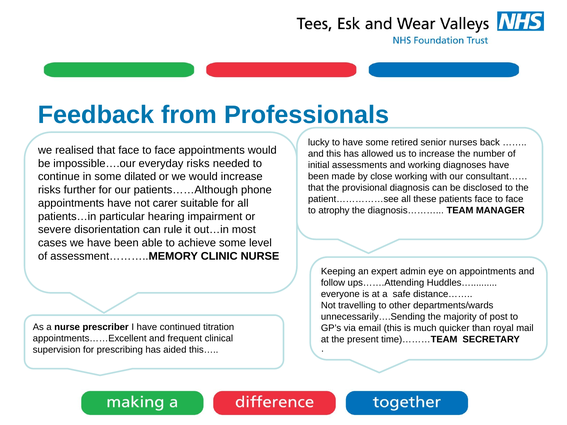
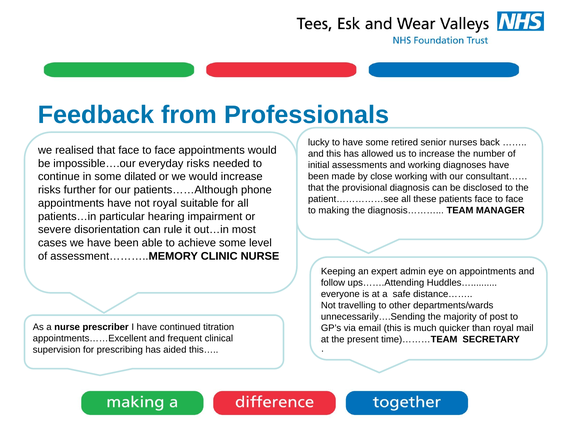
not carer: carer -> royal (165, 203)
atrophy: atrophy -> making (334, 210)
